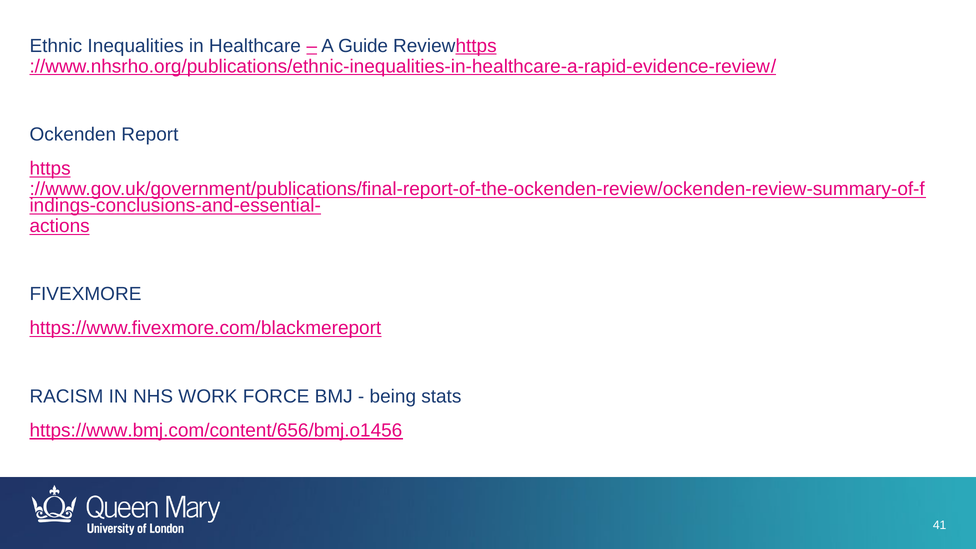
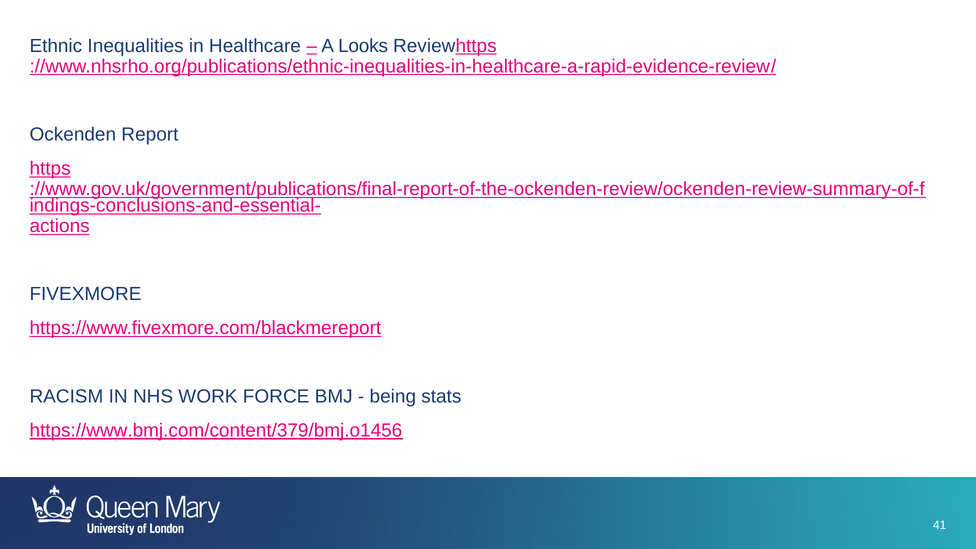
Guide: Guide -> Looks (363, 46)
https://www.bmj.com/content/656/bmj.o1456: https://www.bmj.com/content/656/bmj.o1456 -> https://www.bmj.com/content/379/bmj.o1456 (216, 430)
